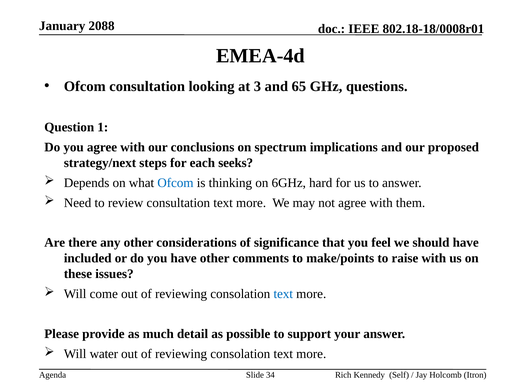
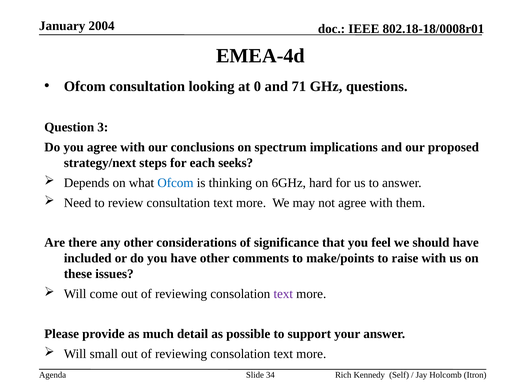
2088: 2088 -> 2004 (102, 26)
3: 3 -> 0 (257, 86)
65: 65 -> 71 (299, 86)
1: 1 -> 3 (103, 127)
text colour: blue -> purple (283, 294)
water: water -> small (104, 354)
